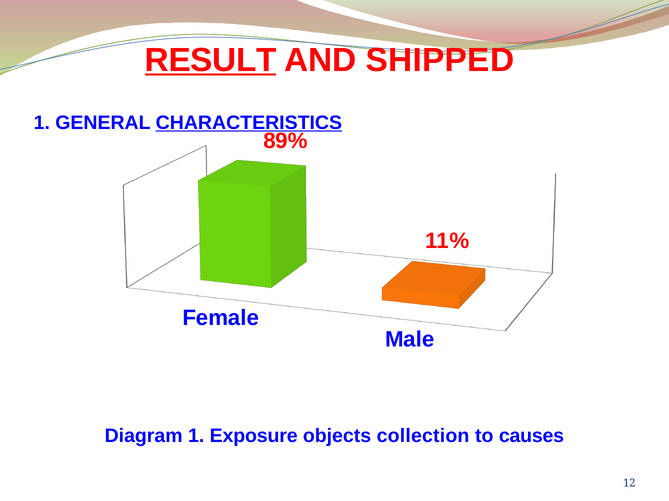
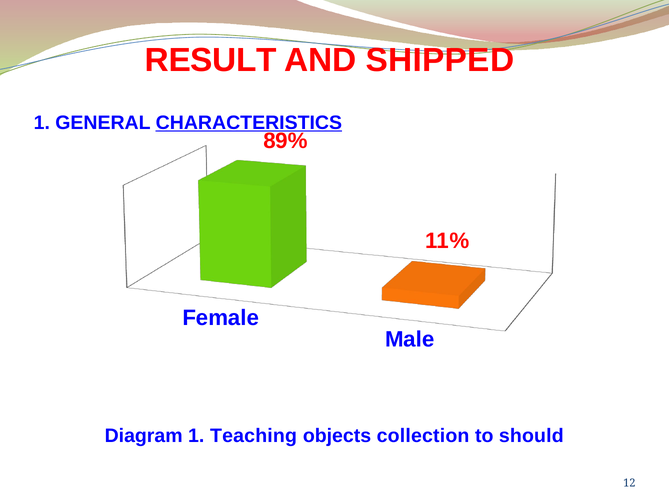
RESULT underline: present -> none (211, 60)
Exposure: Exposure -> Teaching (254, 437)
causes: causes -> should (531, 437)
